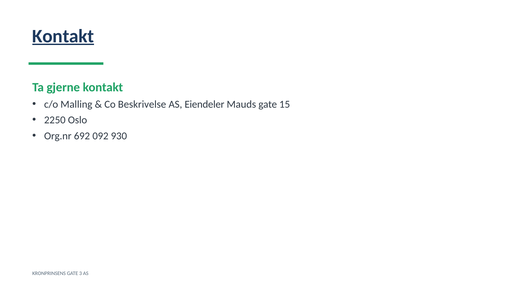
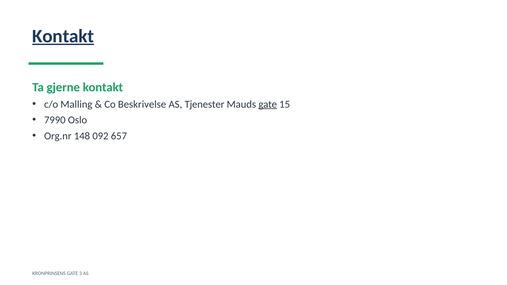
Eiendeler: Eiendeler -> Tjenester (204, 104)
gate underline: none -> present (268, 104)
2250: 2250 -> 7990 (55, 120)
692: 692 -> 148 (82, 136)
930: 930 -> 657 (119, 136)
